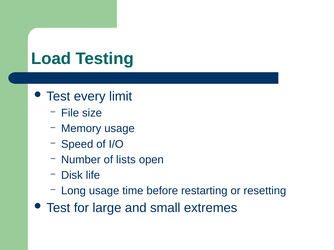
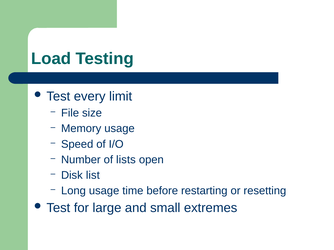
life: life -> list (93, 176)
